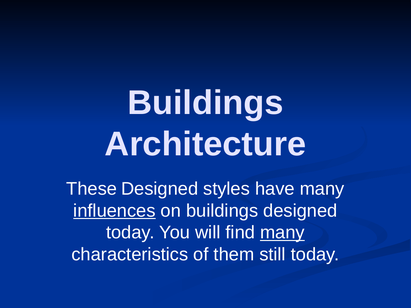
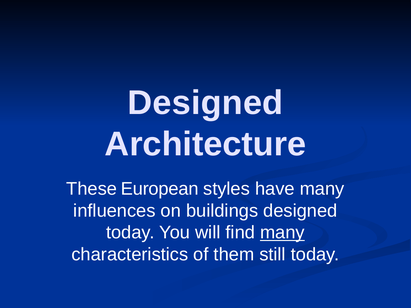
Buildings: Buildings -> Designed (205, 103)
These Designed: Designed -> European (160, 189)
influences underline: present -> none (114, 211)
